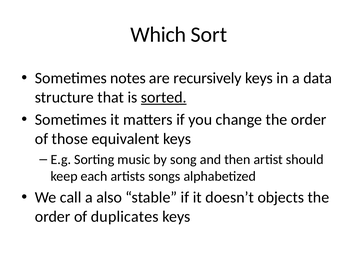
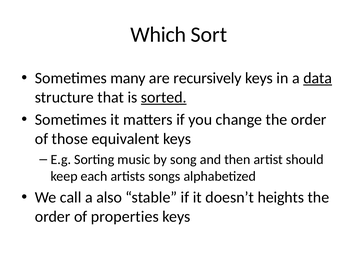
notes: notes -> many (128, 78)
data underline: none -> present (318, 78)
objects: objects -> heights (281, 197)
duplicates: duplicates -> properties (125, 216)
